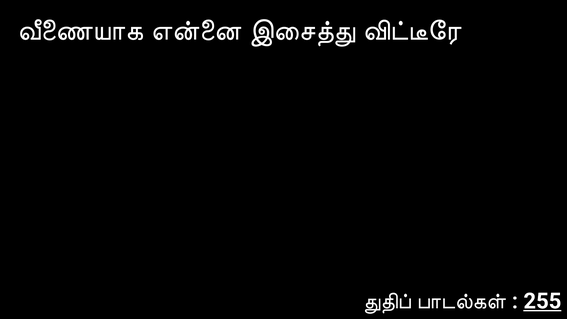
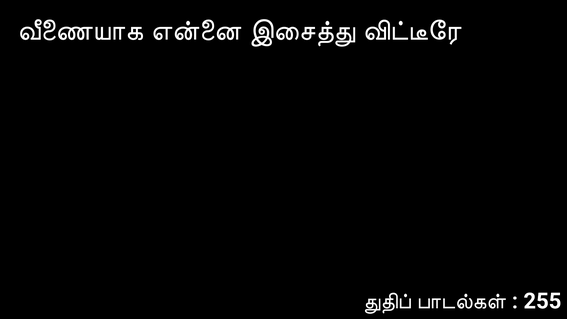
255 underline: present -> none (542, 301)
